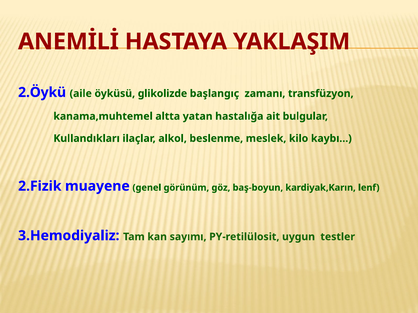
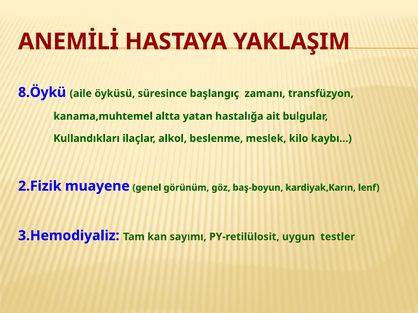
2.Öykü: 2.Öykü -> 8.Öykü (42, 92)
glikolizde: glikolizde -> süresince (162, 94)
